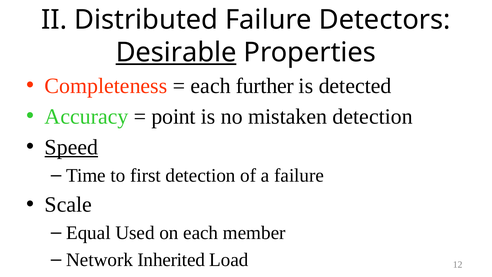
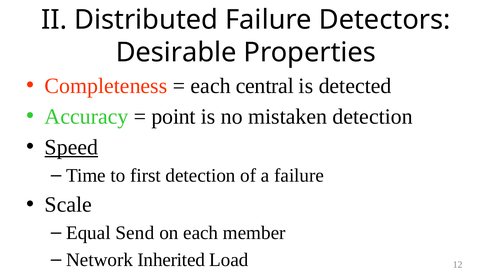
Desirable underline: present -> none (176, 52)
further: further -> central (265, 86)
Used: Used -> Send (135, 233)
